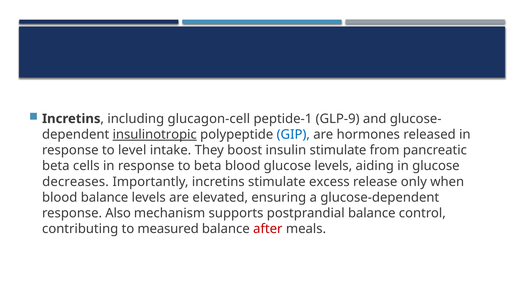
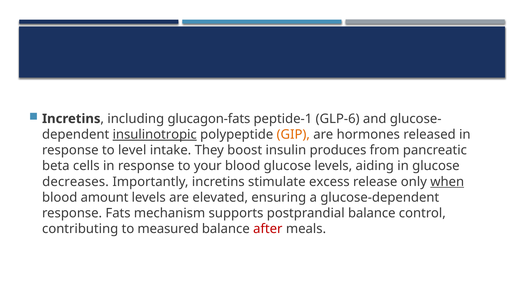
glucagon-cell: glucagon-cell -> glucagon-fats (209, 119)
GLP-9: GLP-9 -> GLP-6 (338, 119)
GIP colour: blue -> orange (293, 134)
insulin stimulate: stimulate -> produces (338, 150)
to beta: beta -> your (208, 166)
when underline: none -> present (447, 182)
blood balance: balance -> amount (105, 197)
Also: Also -> Fats (118, 213)
